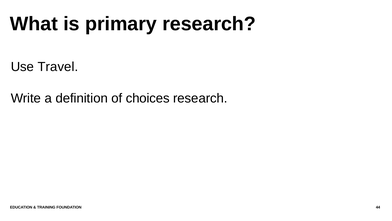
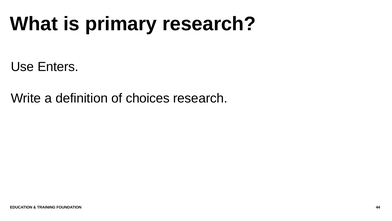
Travel: Travel -> Enters (58, 67)
